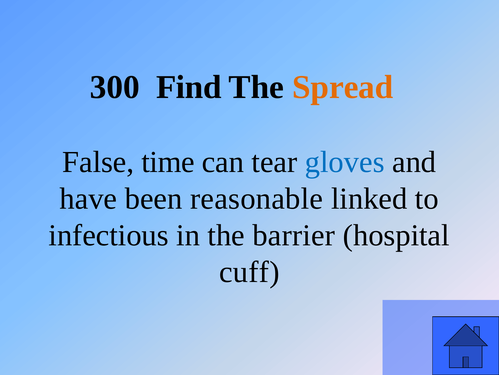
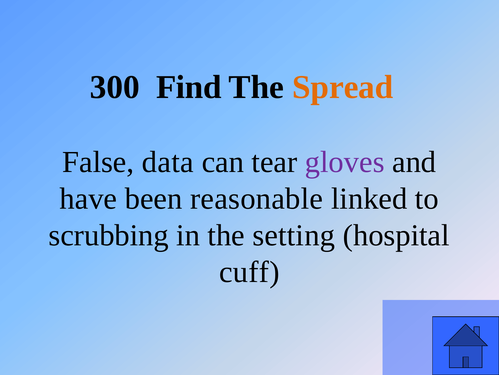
time: time -> data (168, 162)
gloves colour: blue -> purple (345, 162)
infectious: infectious -> scrubbing (109, 235)
barrier: barrier -> setting (294, 235)
